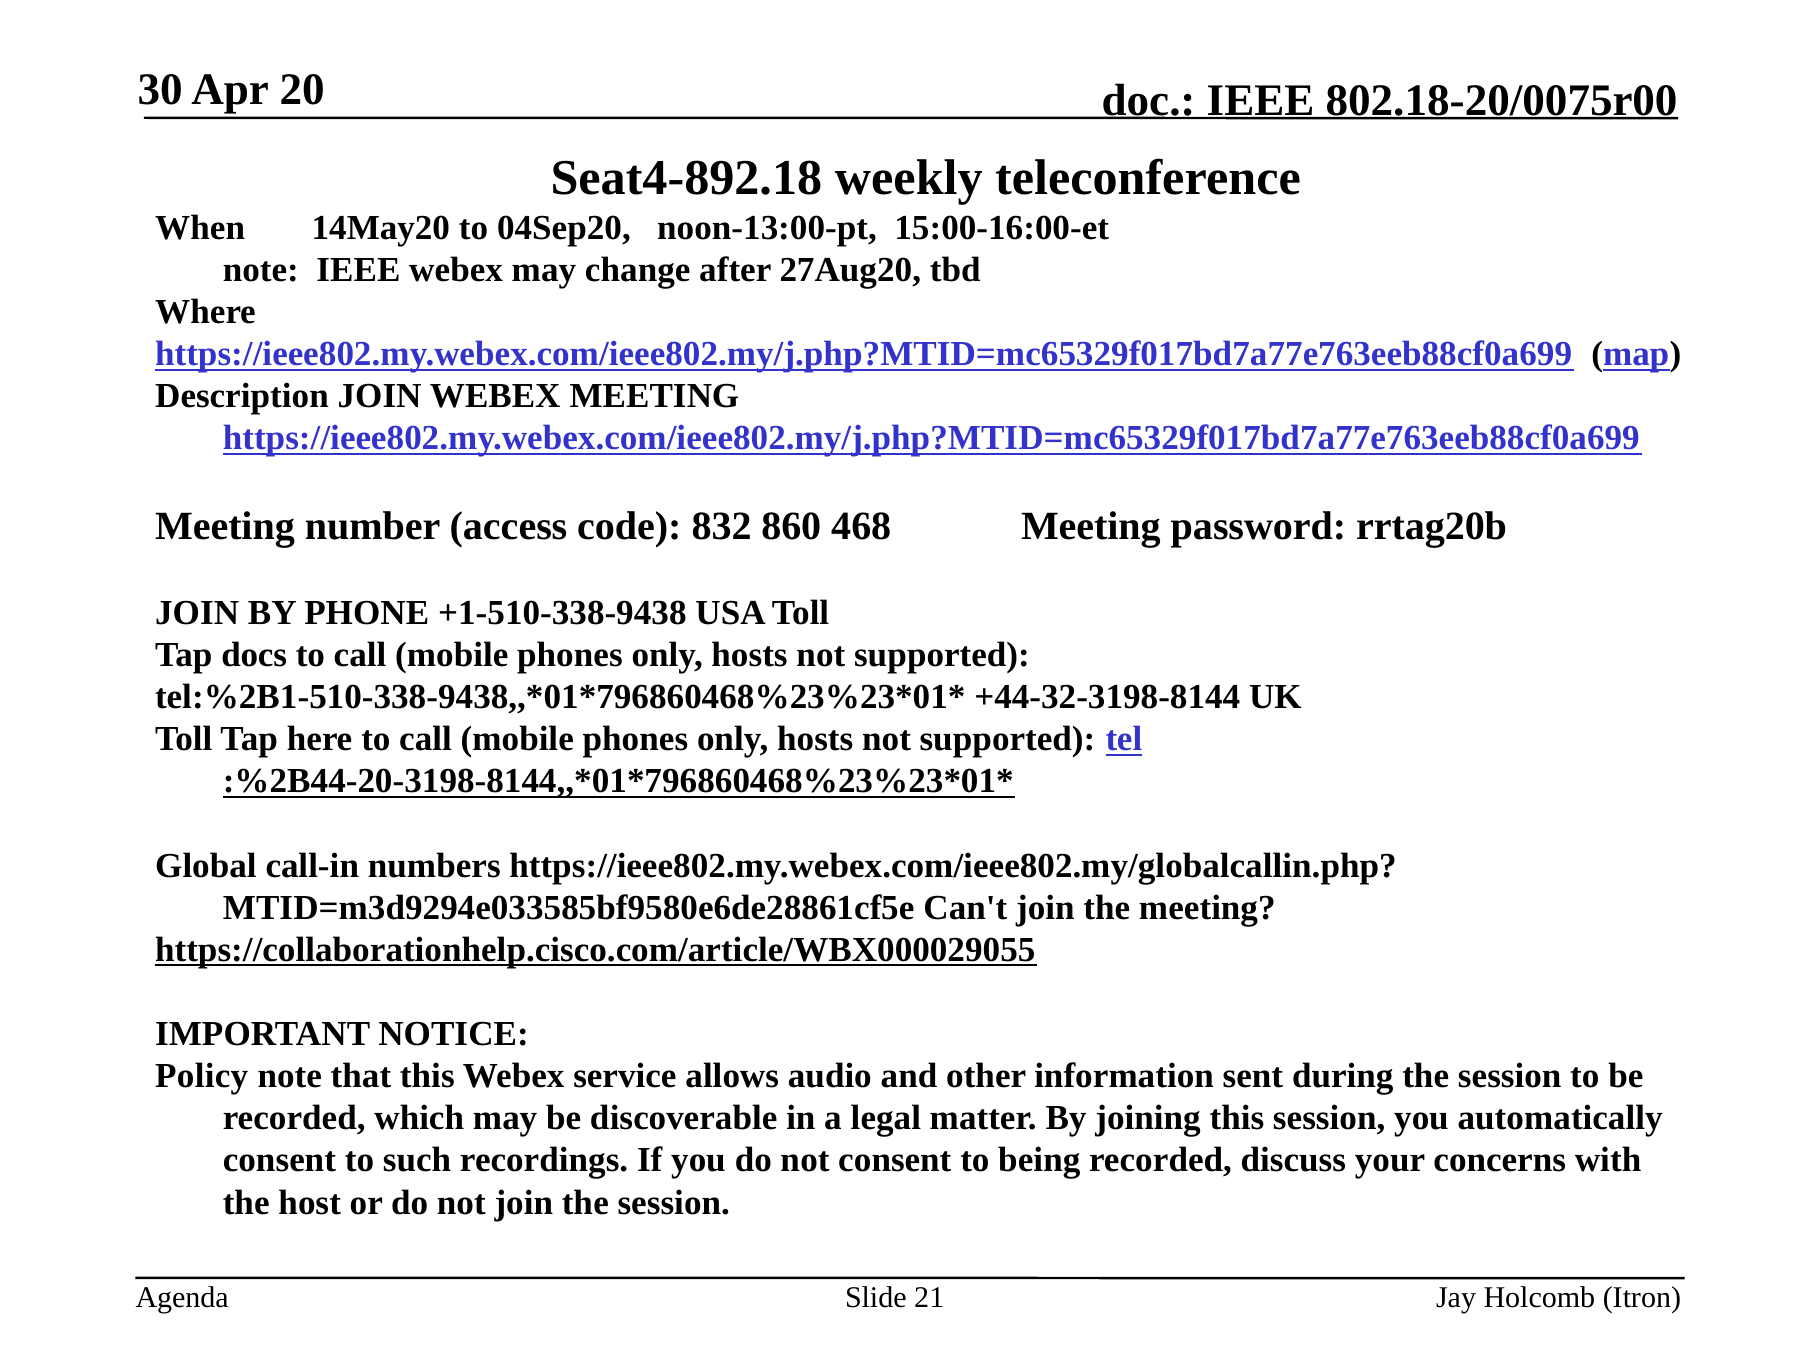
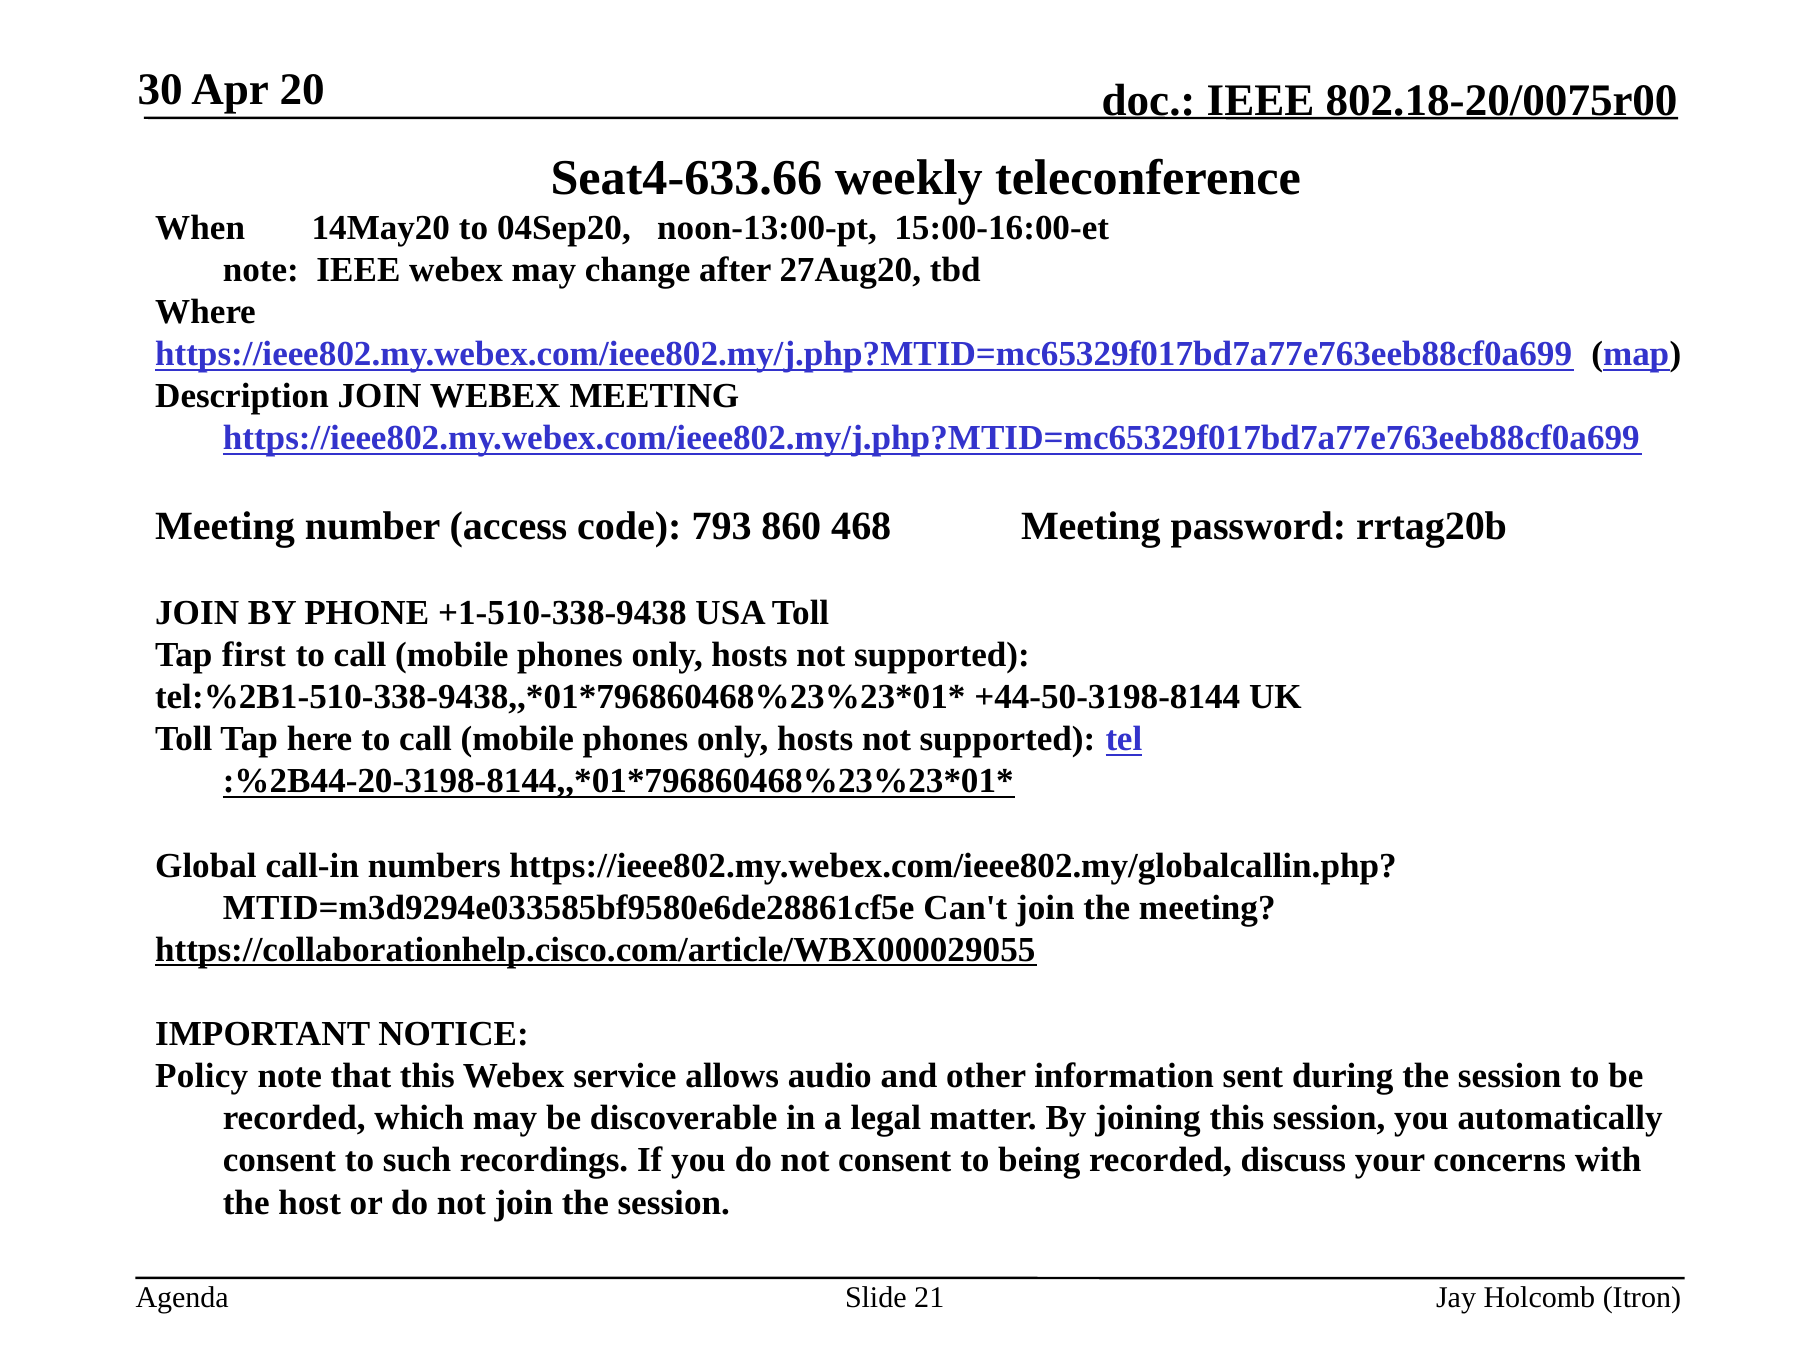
Seat4-892.18: Seat4-892.18 -> Seat4-633.66 (686, 178)
832: 832 -> 793 (722, 526)
docs: docs -> first (254, 655)
+44-32-3198-8144: +44-32-3198-8144 -> +44-50-3198-8144 (1107, 697)
